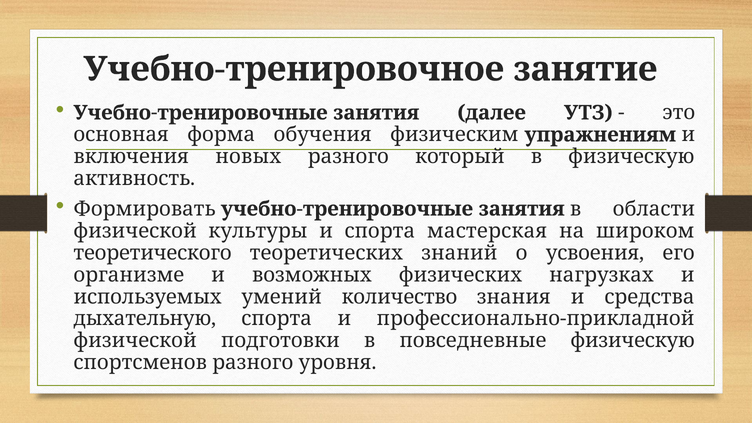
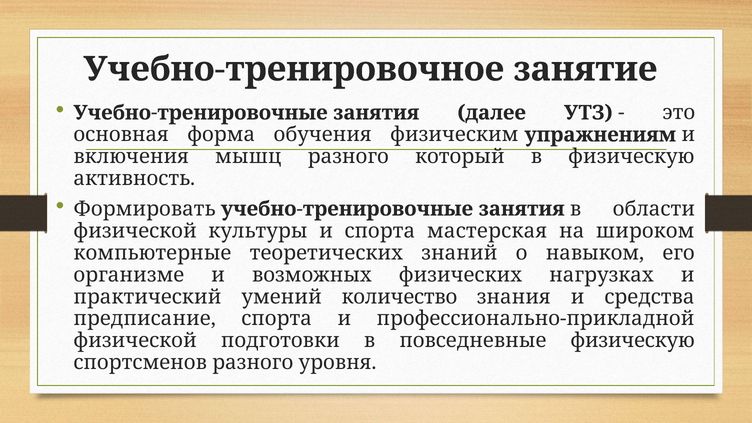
новых: новых -> мышц (248, 157)
теоретического: теоретического -> компьютерные (152, 253)
усвоения: усвоения -> навыком (595, 253)
используемых: используемых -> практический (147, 297)
дыхательную: дыхательную -> предписание (145, 319)
